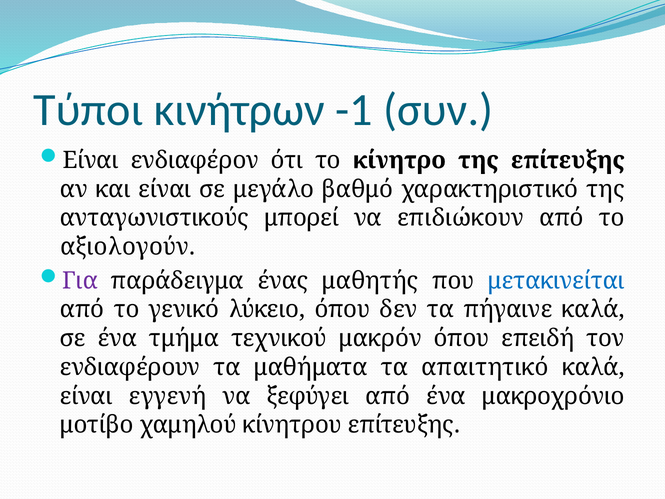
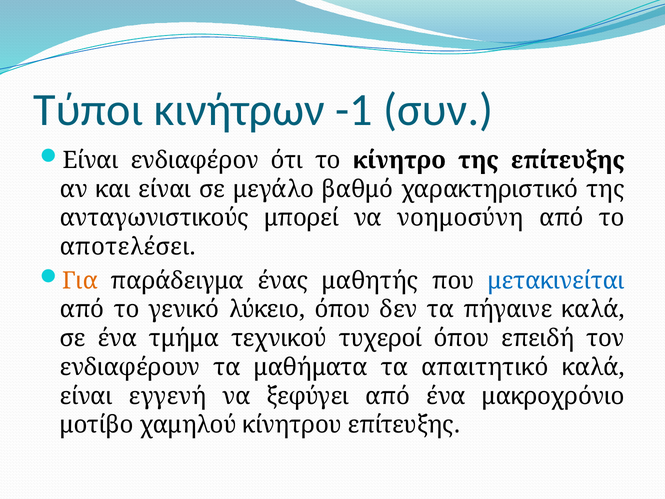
επιδιώκουν: επιδιώκουν -> νοημοσύνη (460, 218)
αξιολογούν: αξιολογούν -> αποτελέσει (128, 247)
Για colour: purple -> orange (80, 280)
μακρόν: μακρόν -> τυχεροί (380, 338)
